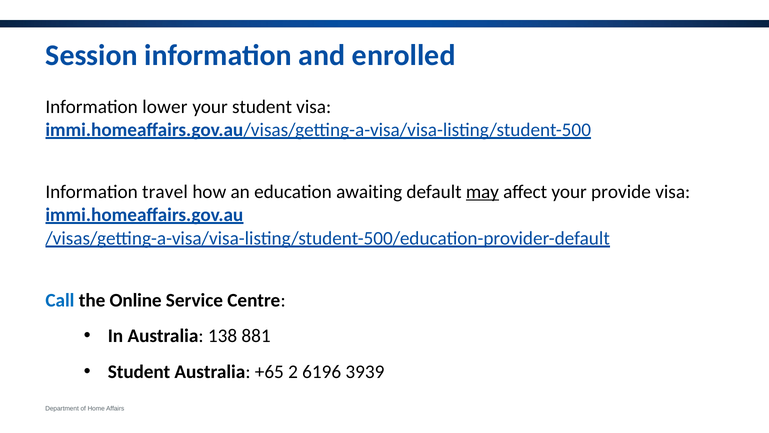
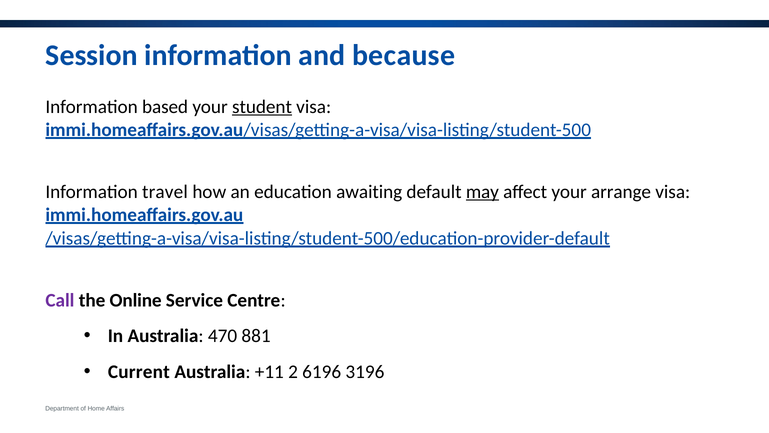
enrolled: enrolled -> because (404, 55)
lower: lower -> based (165, 107)
student underline: none -> present (262, 107)
provide: provide -> arrange (621, 192)
Call colour: blue -> purple (60, 300)
138: 138 -> 470 (223, 336)
Student: Student -> Current (139, 372)
+65: +65 -> +11 (269, 372)
3939: 3939 -> 3196 (365, 372)
